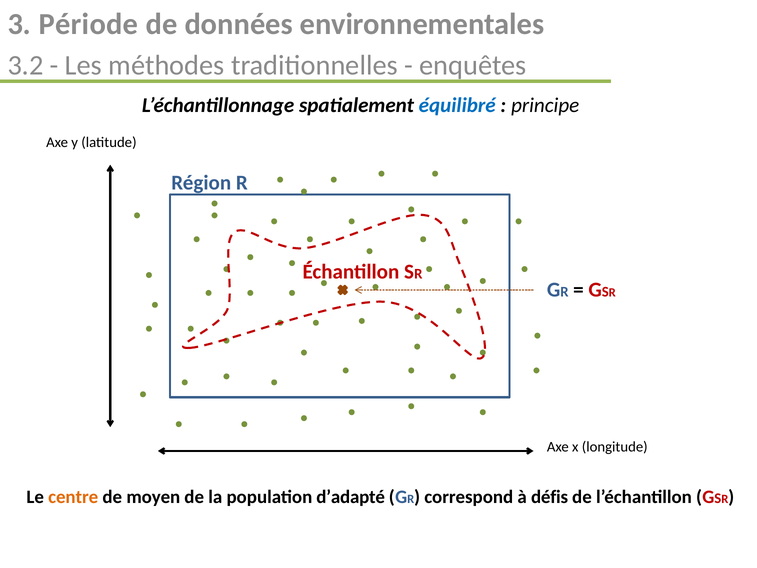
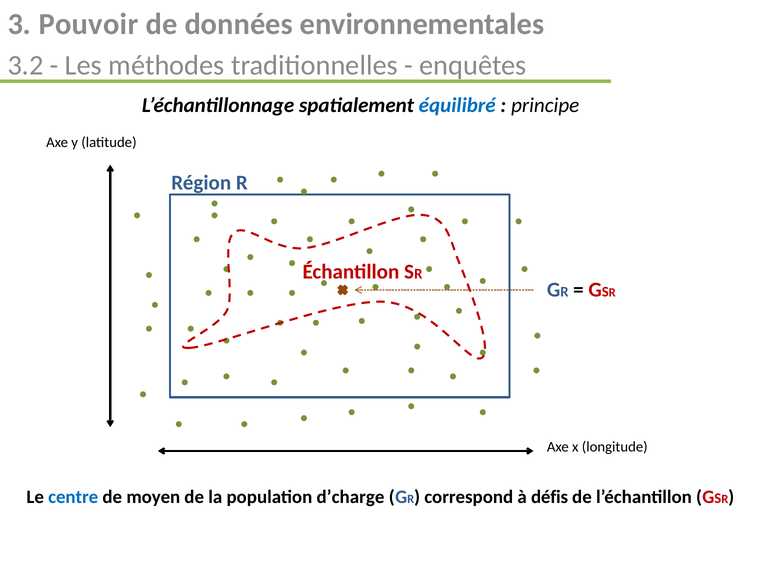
Période: Période -> Pouvoir (88, 24)
centre colour: orange -> blue (73, 497)
d’adapté: d’adapté -> d’charge (351, 497)
